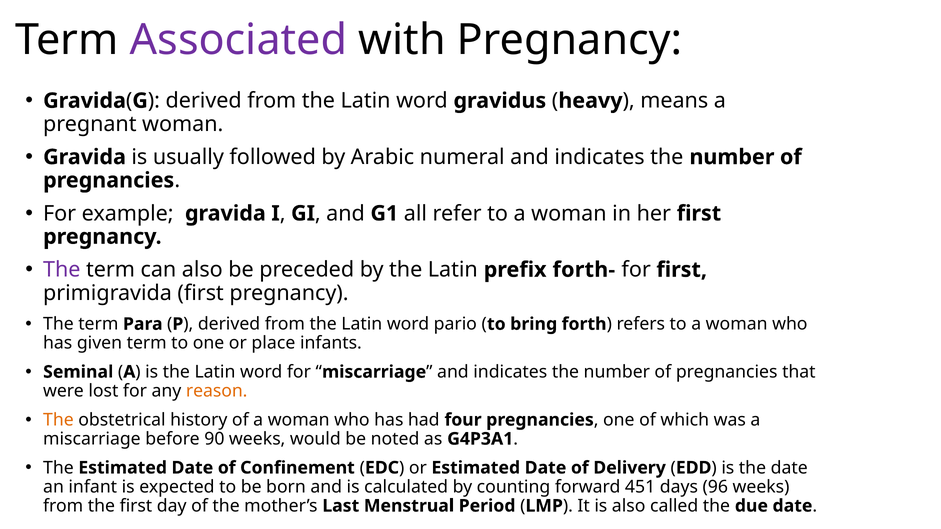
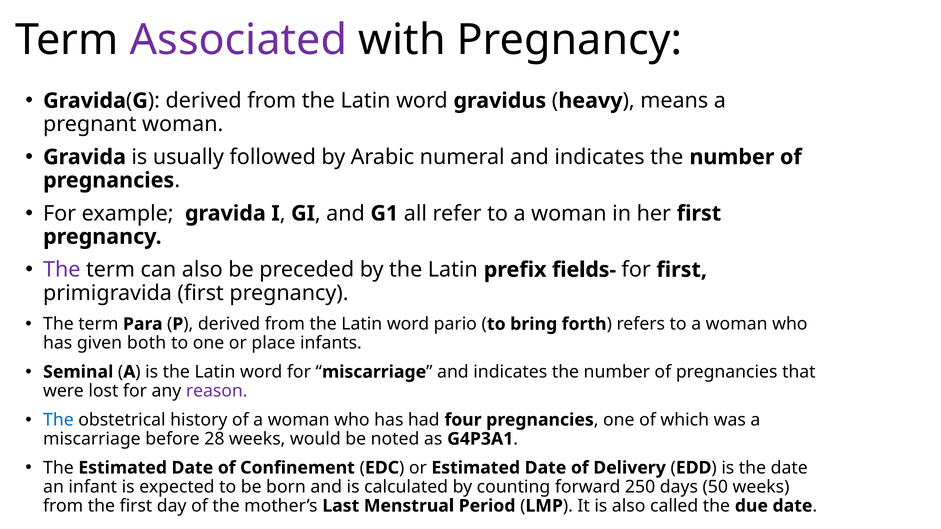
forth-: forth- -> fields- (584, 270)
given term: term -> both (147, 343)
reason colour: orange -> purple (217, 391)
The colour: orange -> blue (58, 420)
90: 90 -> 28 (214, 439)
451: 451 -> 250 (640, 487)
96: 96 -> 50 (715, 487)
